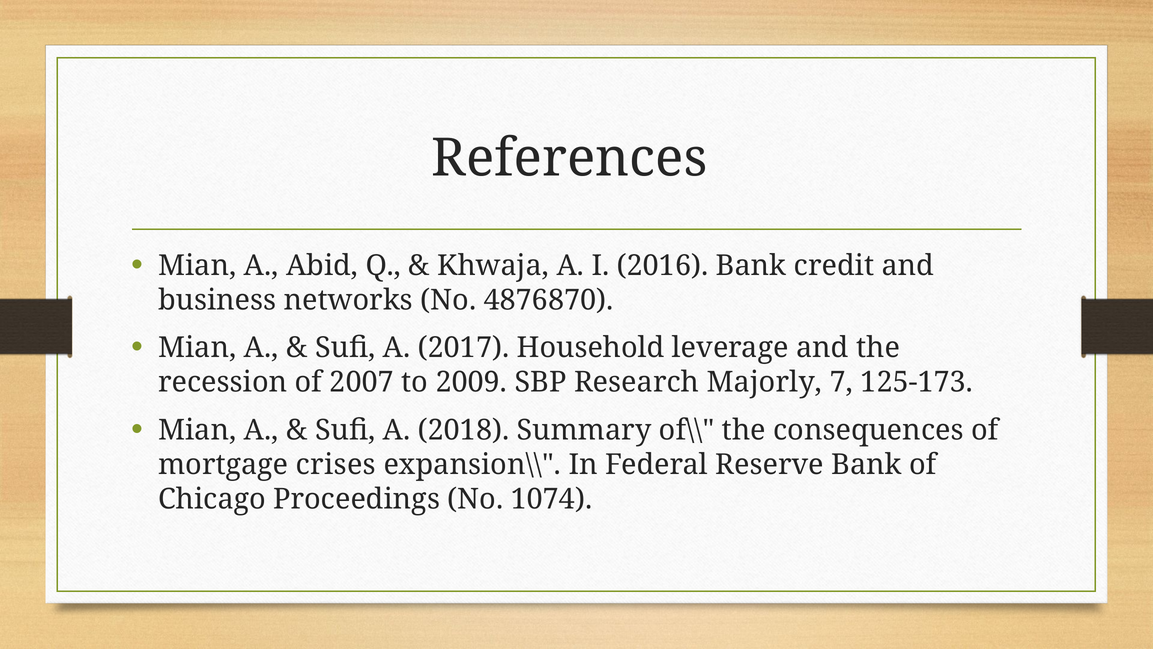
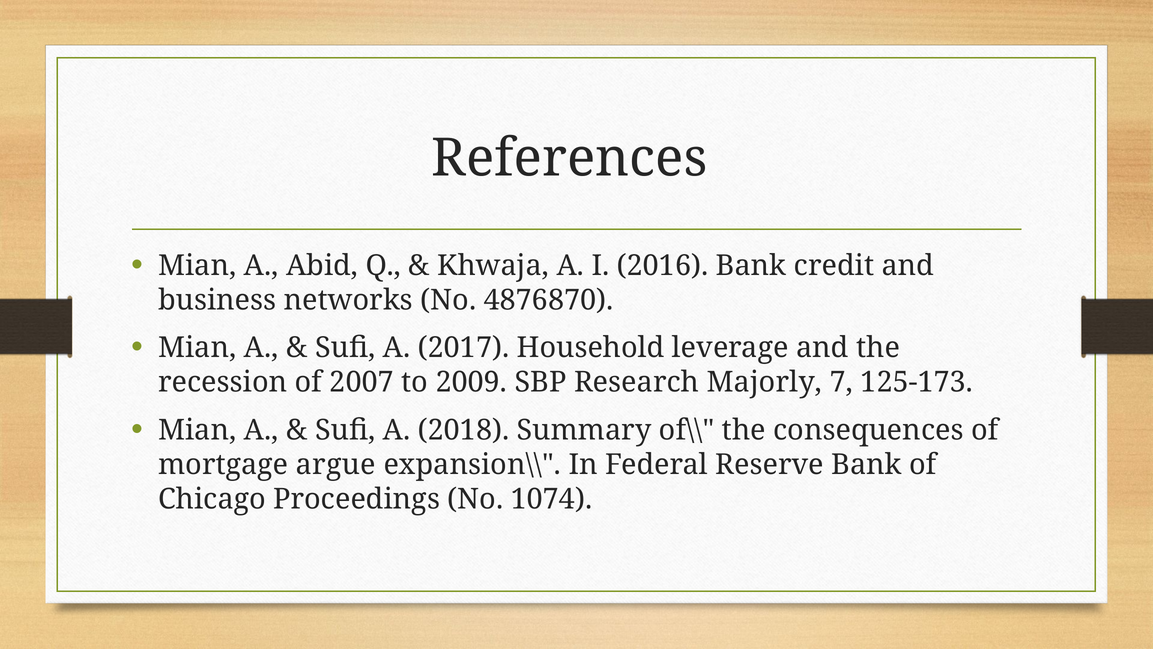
crises: crises -> argue (336, 464)
